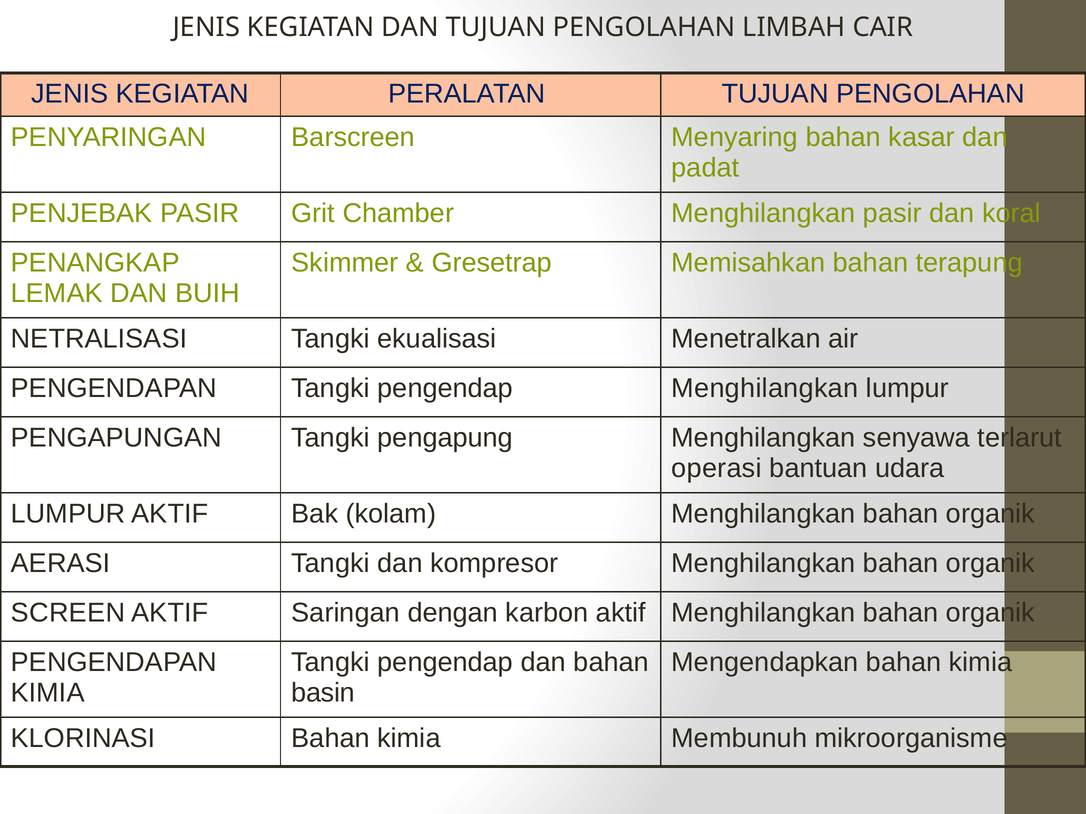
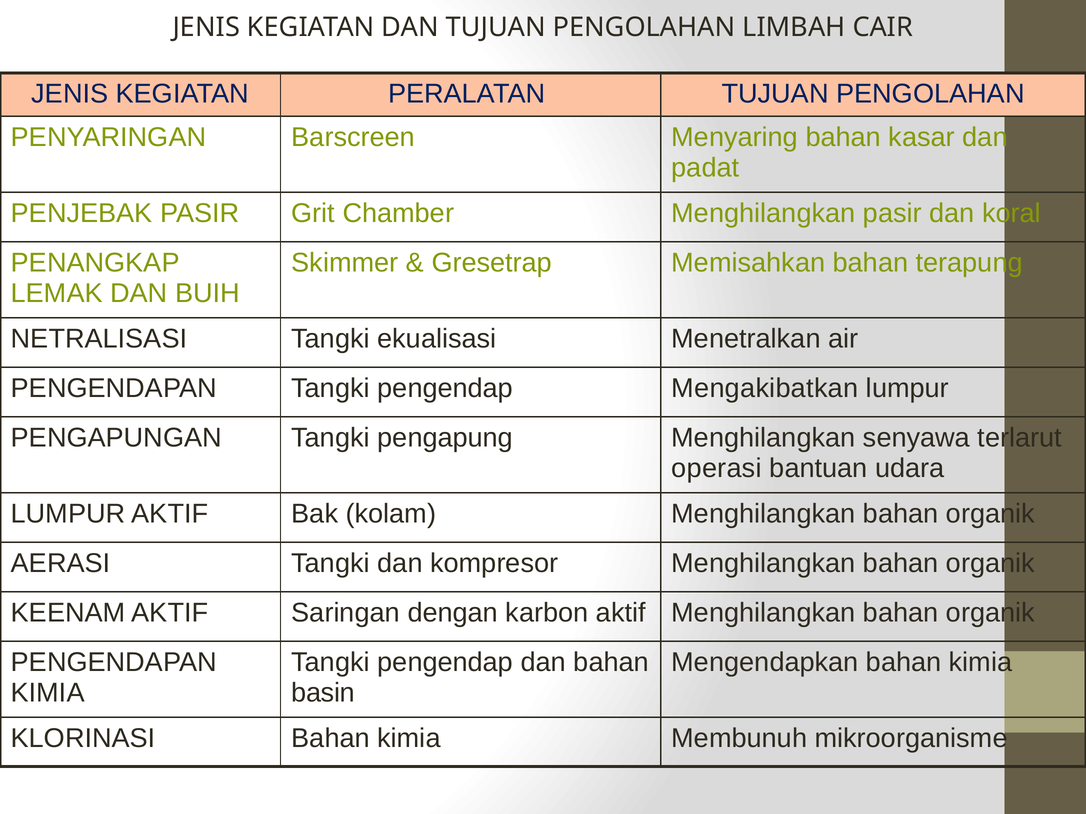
pengendap Menghilangkan: Menghilangkan -> Mengakibatkan (765, 388)
SCREEN: SCREEN -> KEENAM (68, 613)
